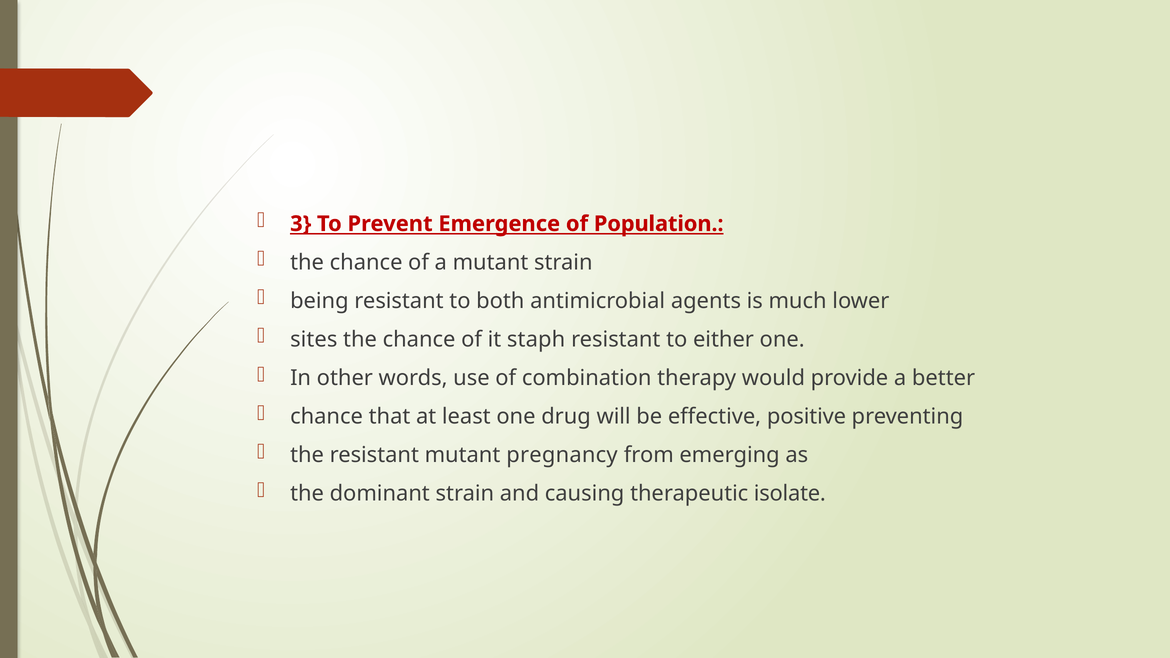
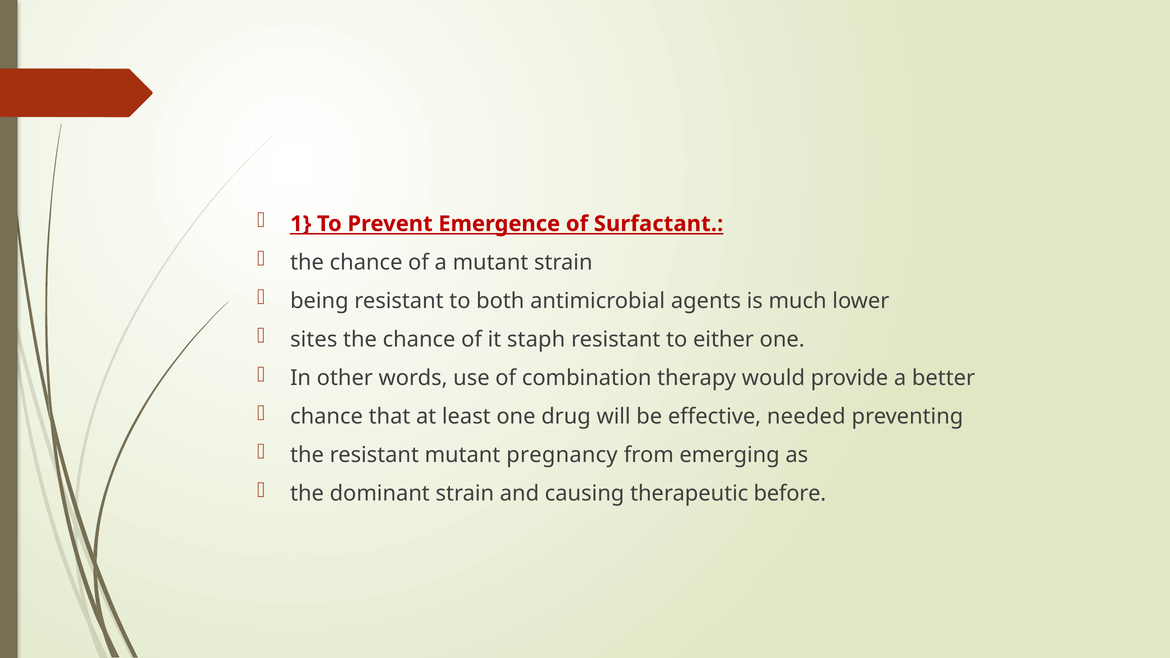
3: 3 -> 1 (301, 224)
Population: Population -> Surfactant (659, 224)
positive: positive -> needed (806, 416)
isolate: isolate -> before (790, 493)
